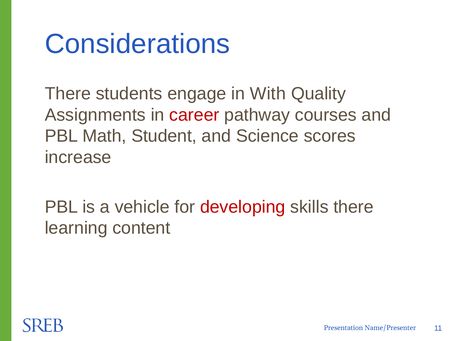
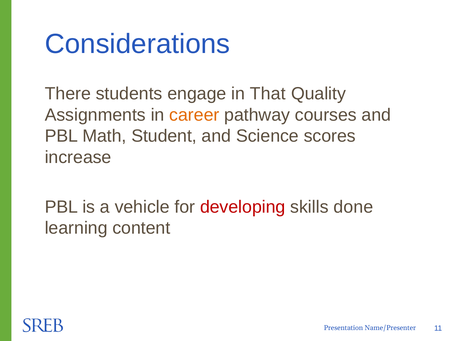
With: With -> That (268, 94)
career colour: red -> orange (194, 115)
skills there: there -> done (353, 207)
